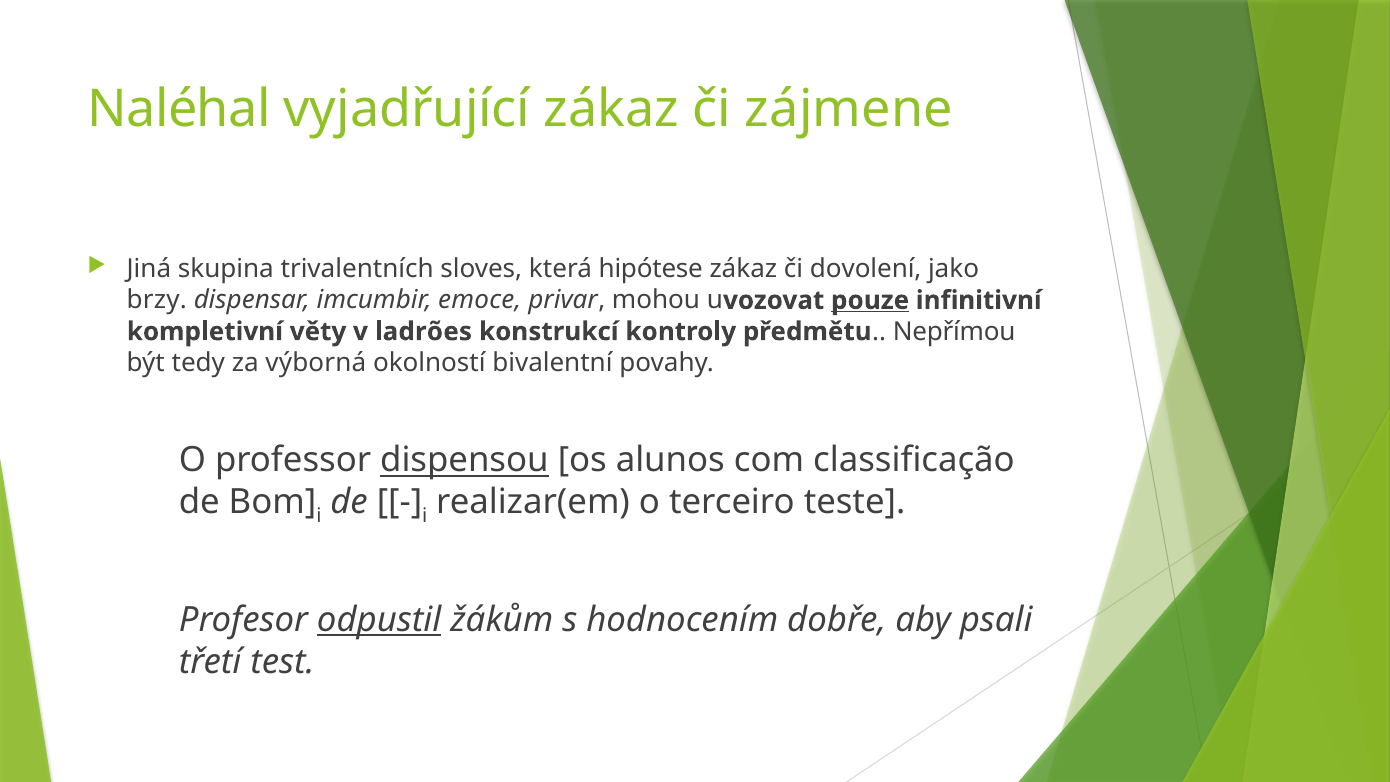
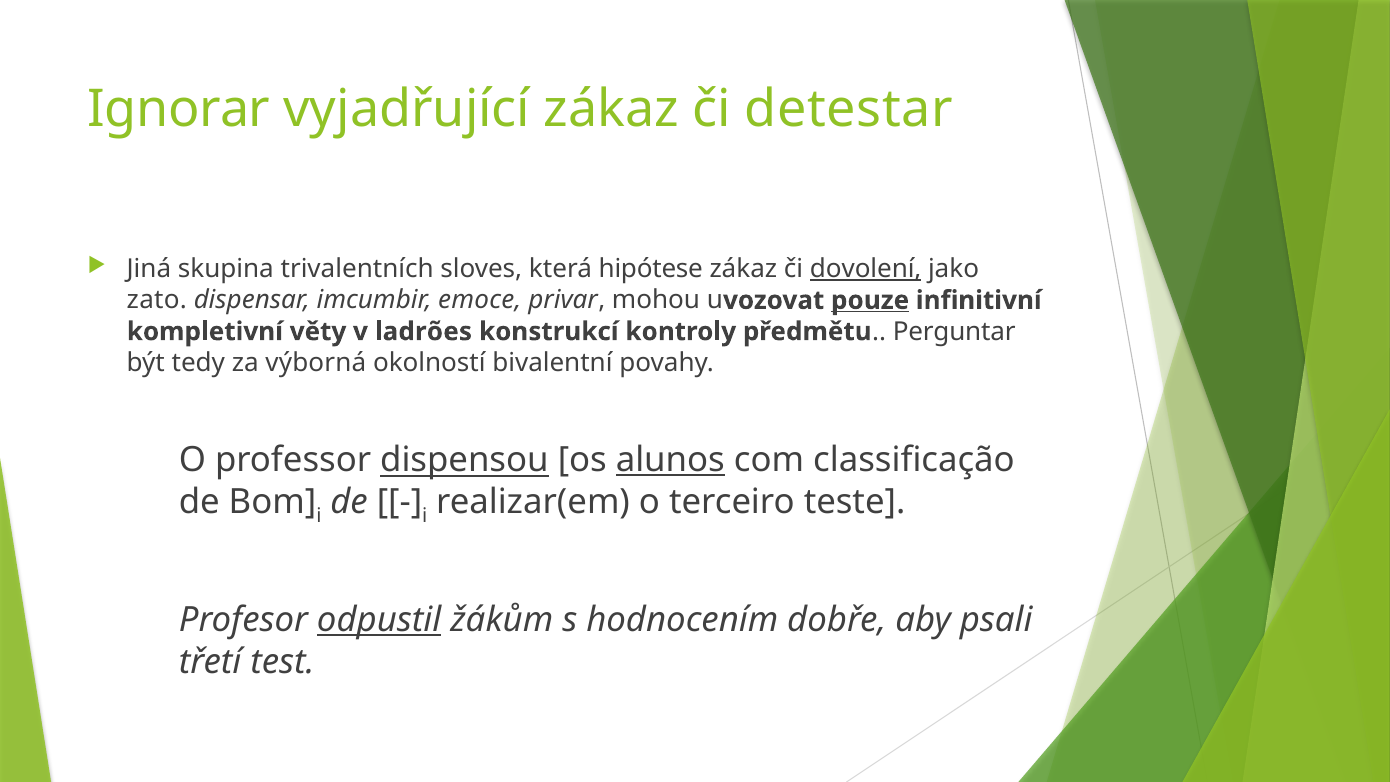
Naléhal: Naléhal -> Ignorar (179, 110)
zájmene: zájmene -> detestar (849, 110)
dovolení underline: none -> present (866, 269)
brzy: brzy -> zato (157, 300)
Nepřímou: Nepřímou -> Perguntar (954, 332)
alunos underline: none -> present (670, 460)
